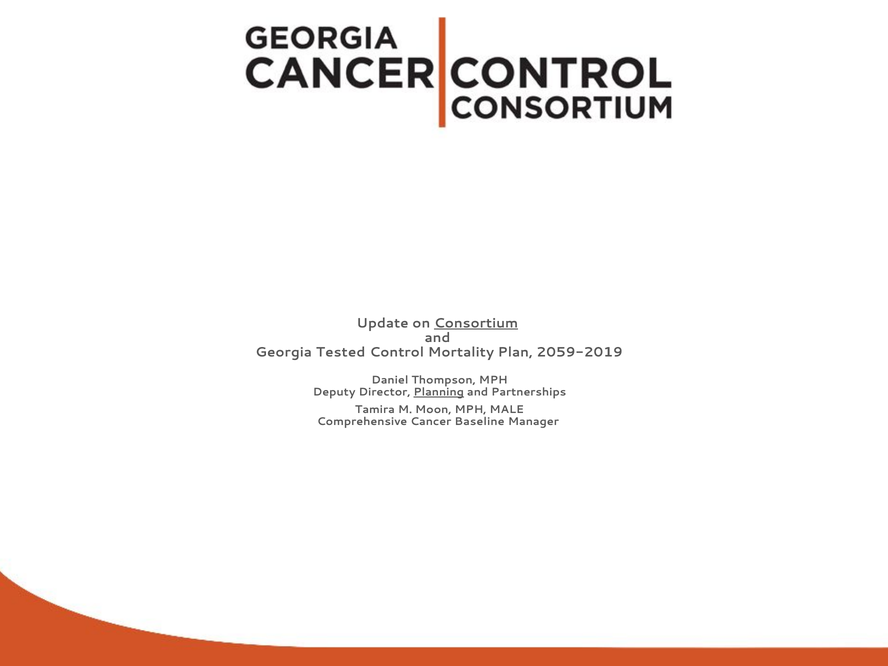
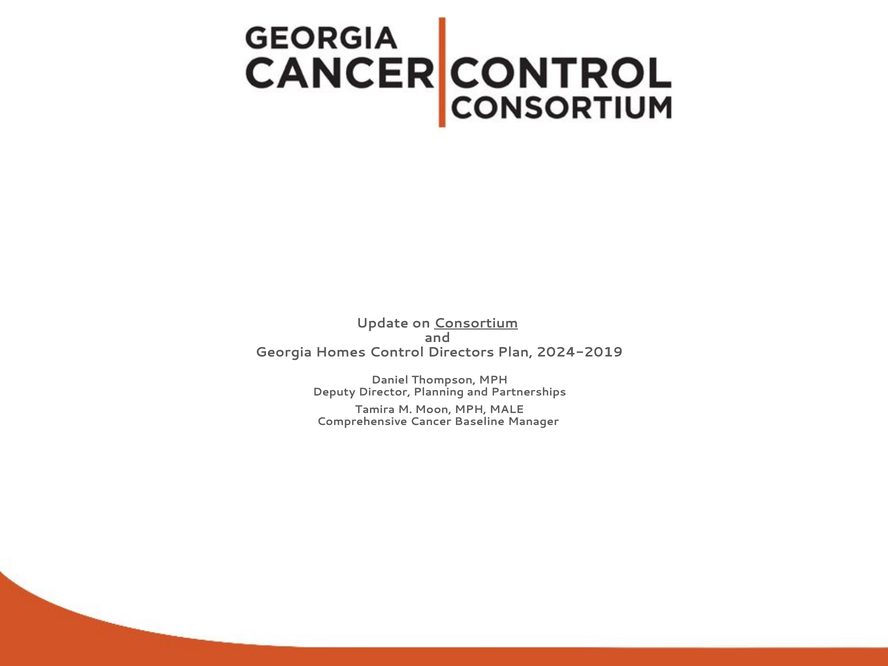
Tested: Tested -> Homes (341, 353)
Mortality: Mortality -> Directors (461, 353)
2059-2019: 2059-2019 -> 2024-2019 (580, 353)
Planning underline: present -> none (439, 392)
